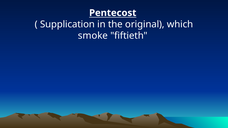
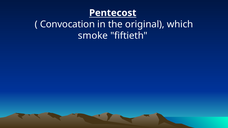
Supplication: Supplication -> Convocation (67, 24)
